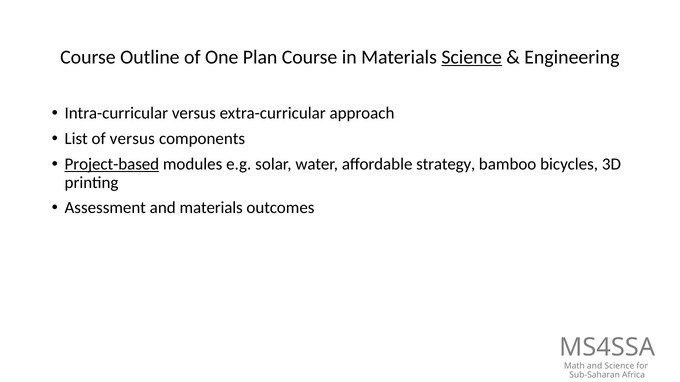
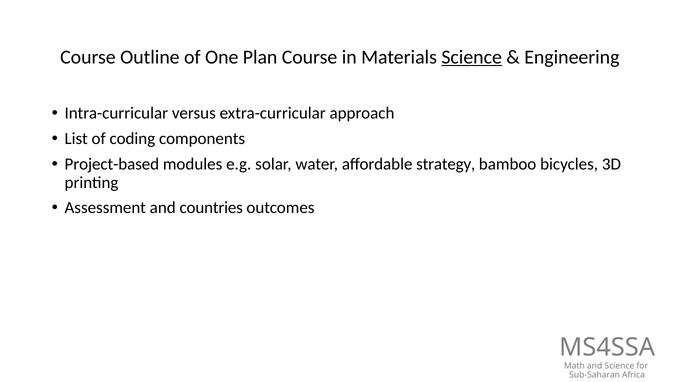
of versus: versus -> coding (132, 139)
Project-based underline: present -> none (112, 164)
and materials: materials -> countries (211, 208)
